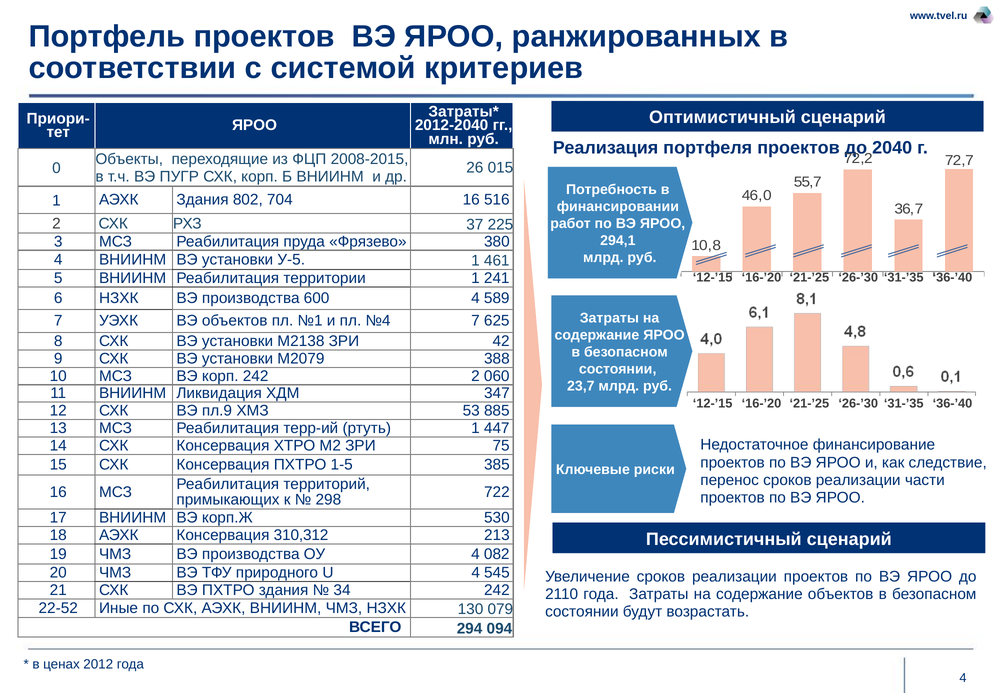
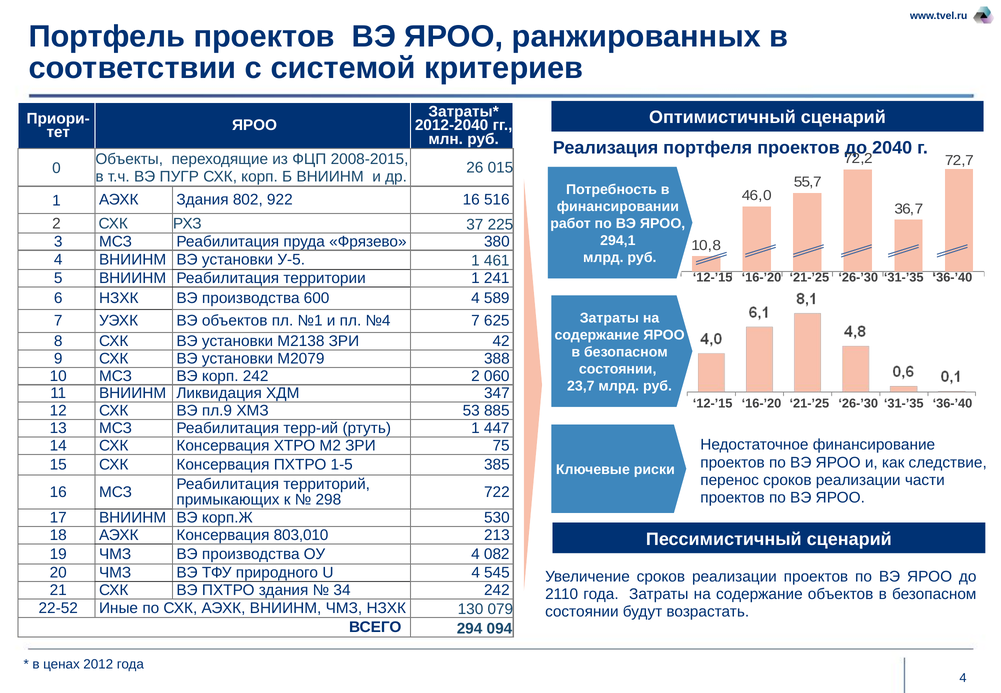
704: 704 -> 922 (280, 200)
310,312: 310,312 -> 803,010 (301, 535)
